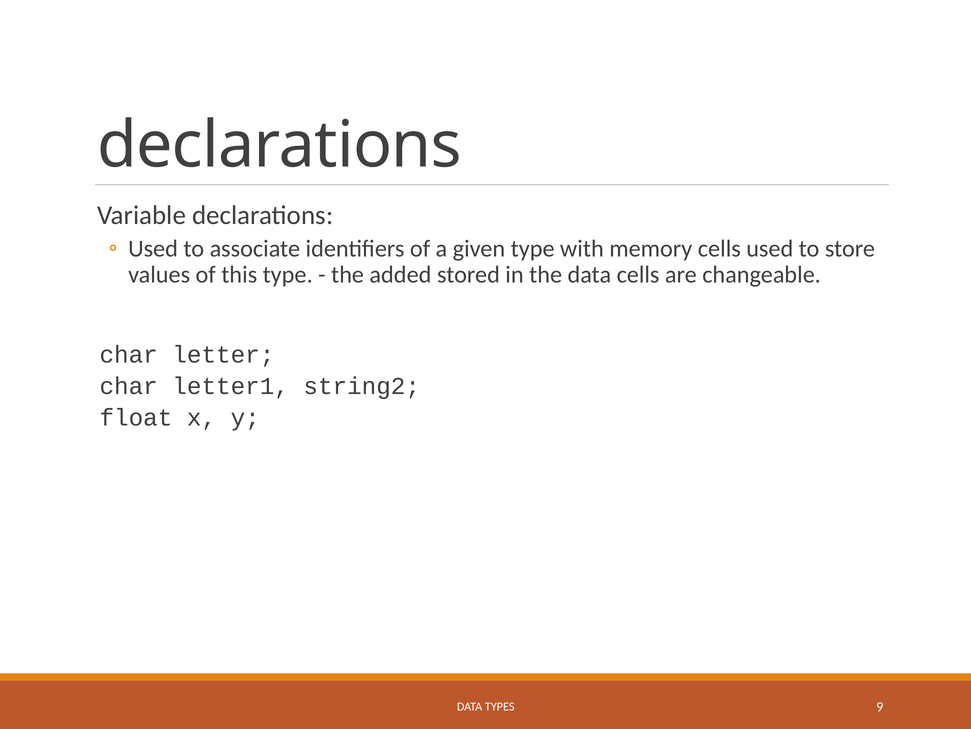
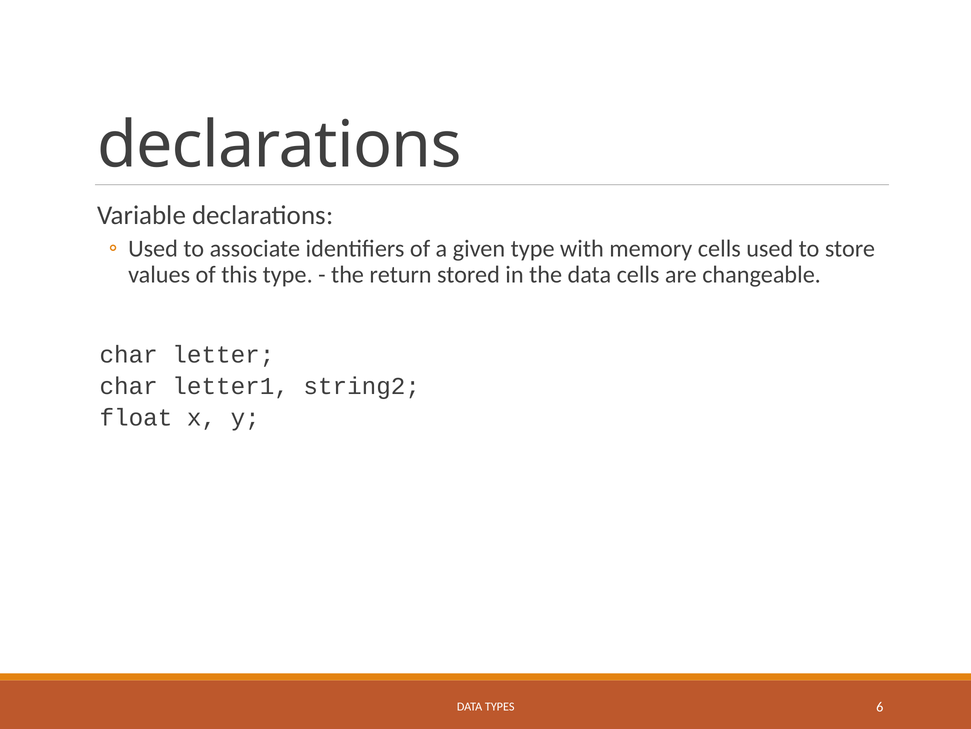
added: added -> return (401, 275)
9: 9 -> 6 (880, 706)
